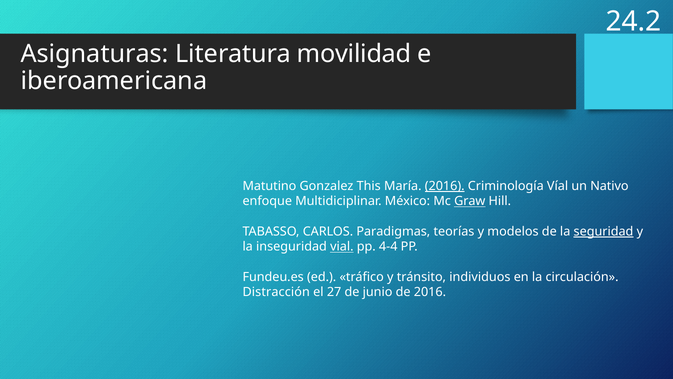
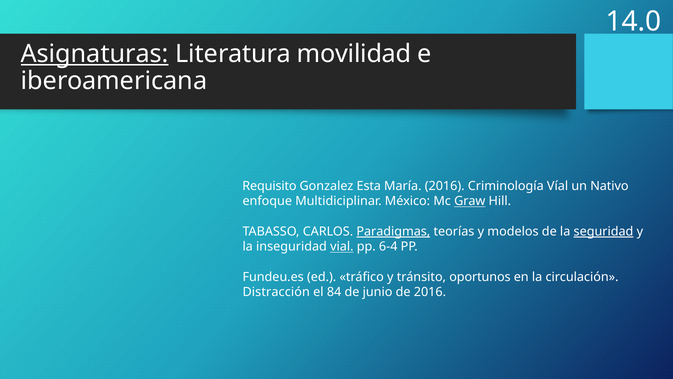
24.2: 24.2 -> 14.0 (633, 21)
Asignaturas underline: none -> present (95, 54)
Matutino: Matutino -> Requisito (269, 186)
This: This -> Esta (369, 186)
2016 underline: present -> none (445, 186)
Paradigmas underline: none -> present (393, 231)
4-4: 4-4 -> 6-4 (388, 246)
individuos: individuos -> oportunos (480, 277)
27: 27 -> 84 (334, 292)
